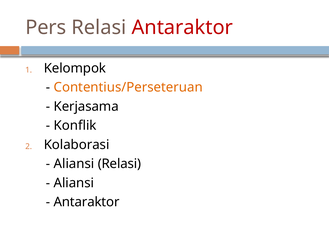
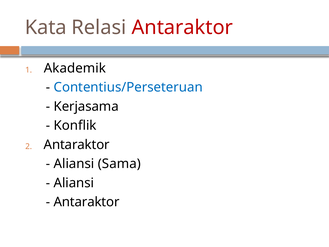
Pers: Pers -> Kata (46, 27)
Kelompok: Kelompok -> Akademik (75, 68)
Contentius/Perseteruan colour: orange -> blue (128, 87)
Kolaborasi: Kolaborasi -> Antaraktor (77, 145)
Aliansi Relasi: Relasi -> Sama (119, 164)
